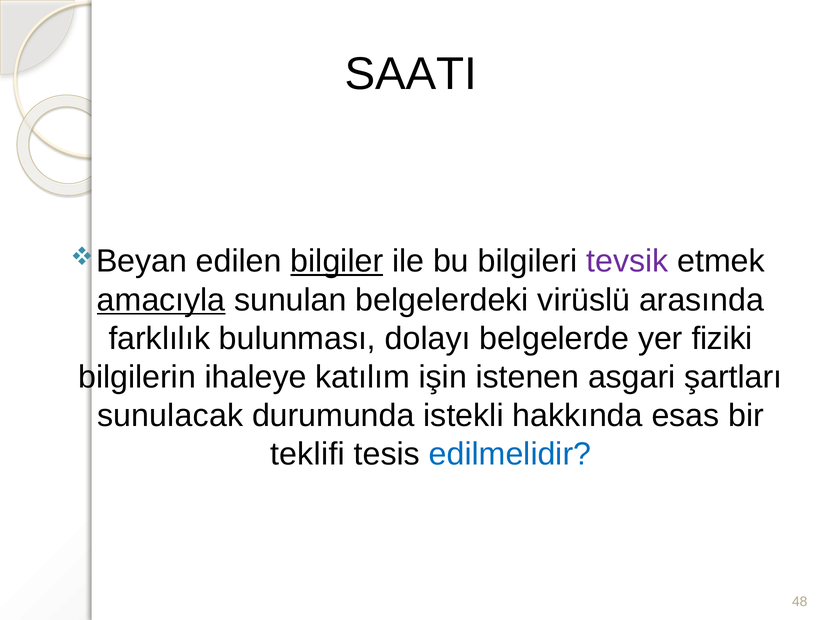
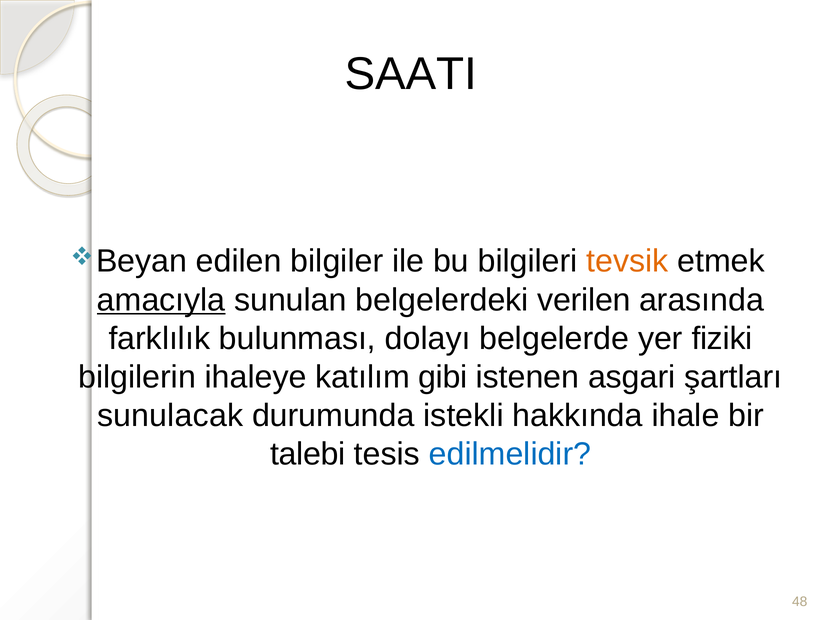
bilgiler underline: present -> none (337, 261)
tevsik colour: purple -> orange (627, 261)
virüslü: virüslü -> verilen (584, 300)
işin: işin -> gibi (443, 377)
esas: esas -> ihale (686, 416)
teklifi: teklifi -> talebi (308, 455)
